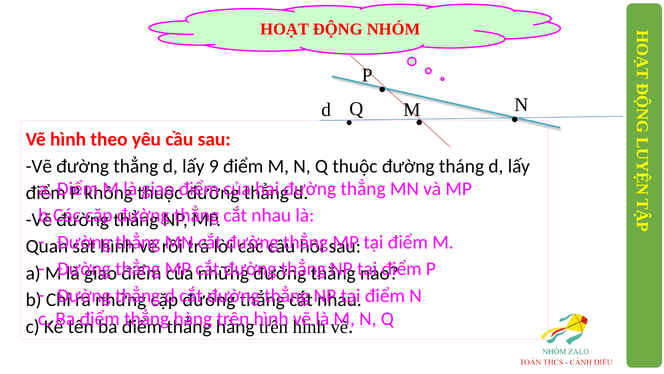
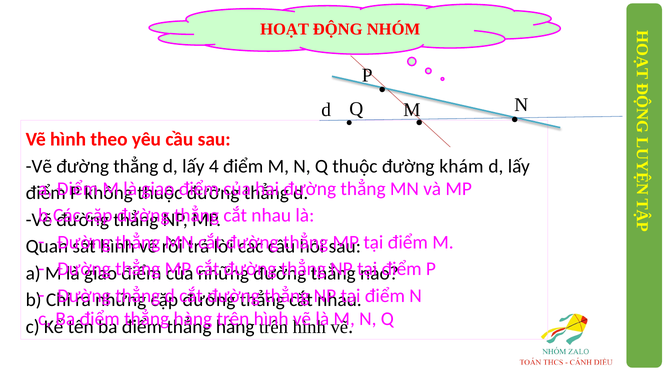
9: 9 -> 4 (214, 166)
tháng: tháng -> khám (461, 166)
